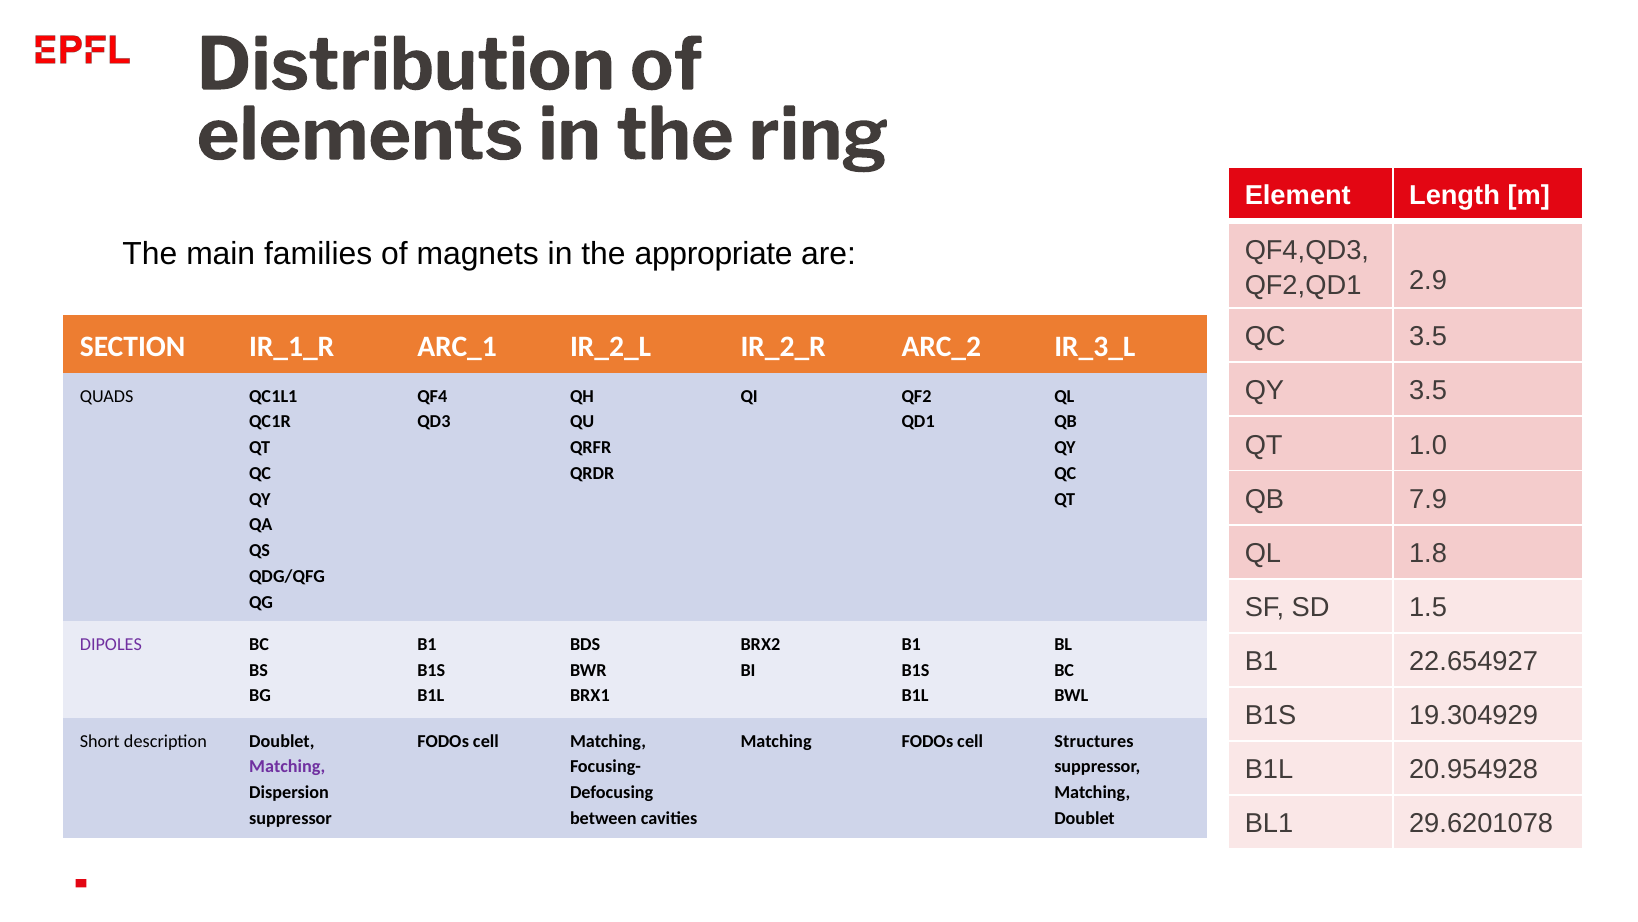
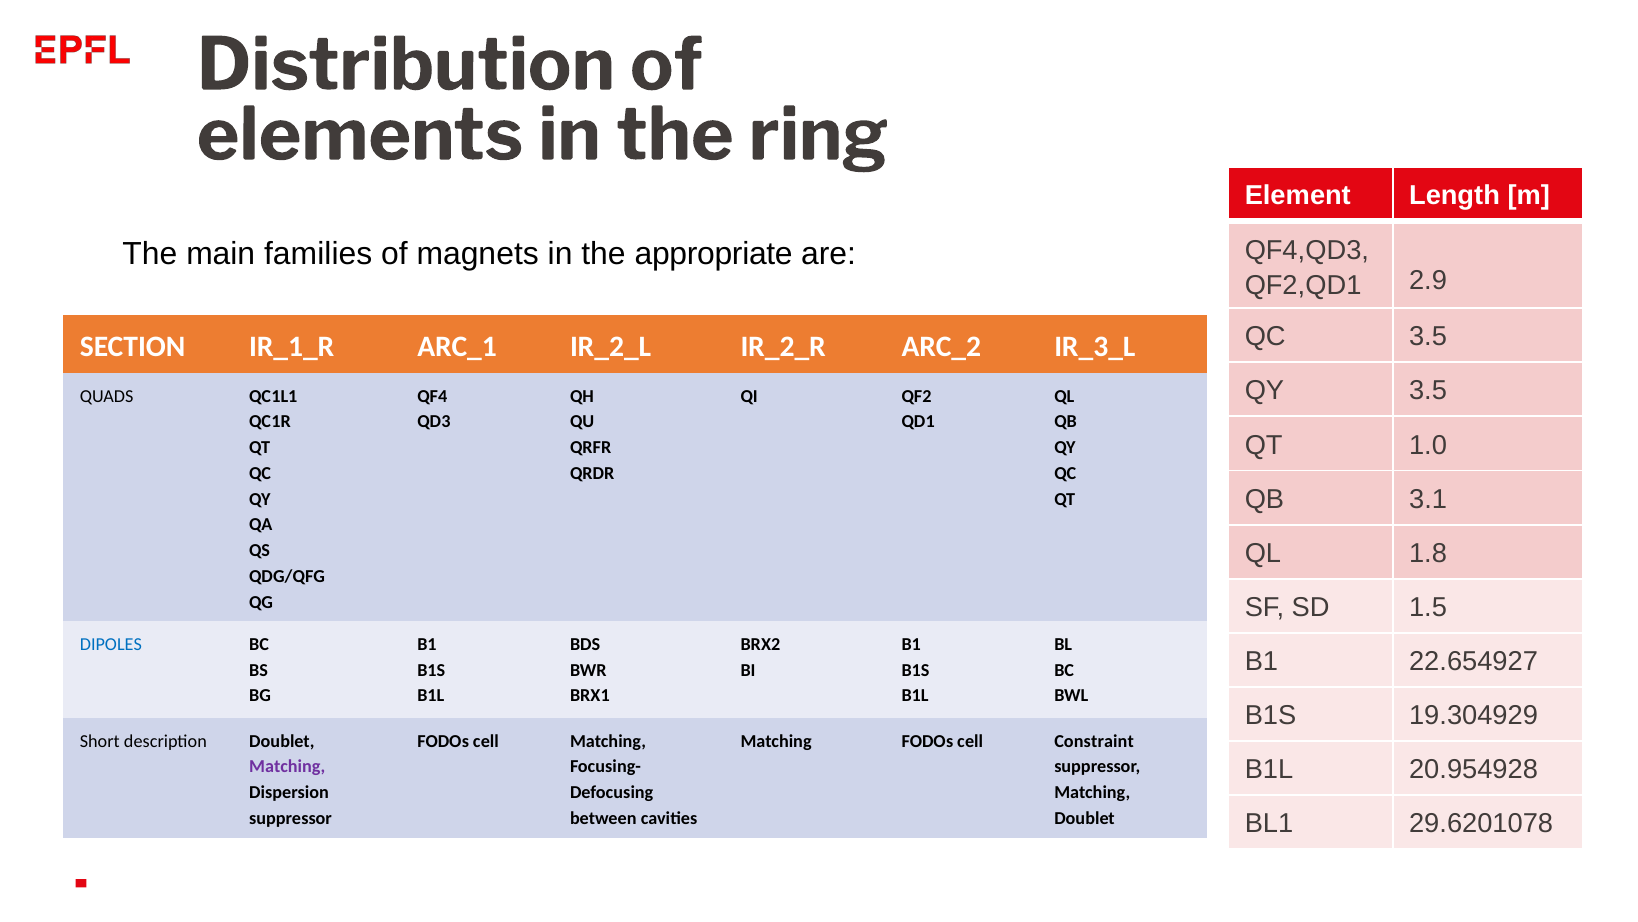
7.9: 7.9 -> 3.1 (1428, 499)
DIPOLES colour: purple -> blue (111, 644)
Structures: Structures -> Constraint (1094, 741)
